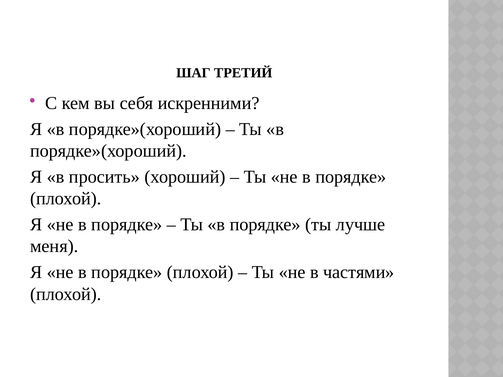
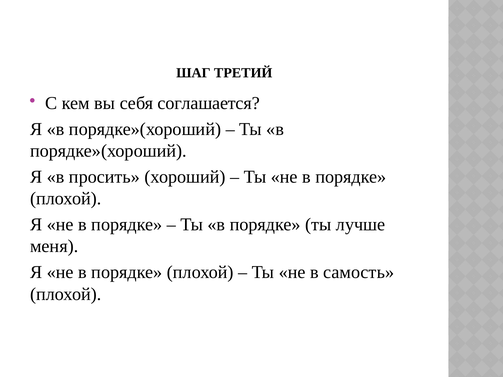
искренними: искренними -> соглашается (209, 103)
частями: частями -> самость (359, 272)
